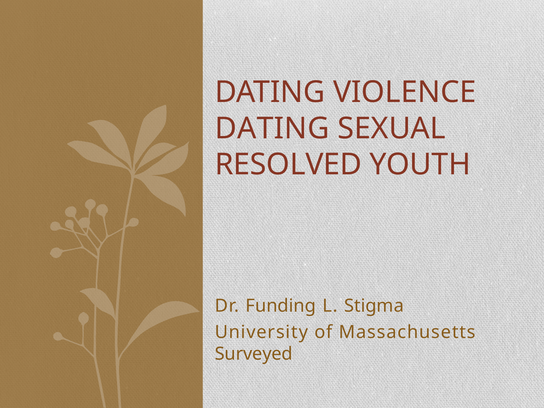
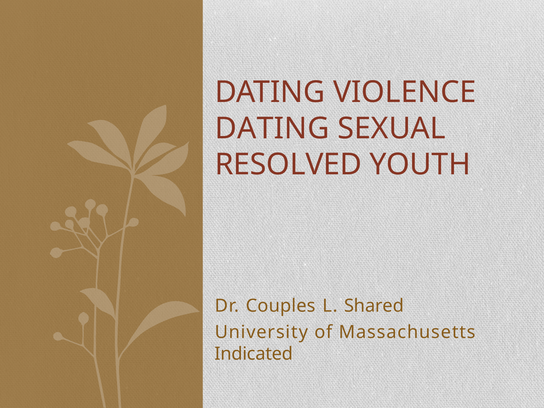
Funding: Funding -> Couples (281, 306)
Stigma: Stigma -> Shared (374, 306)
Surveyed: Surveyed -> Indicated (254, 354)
